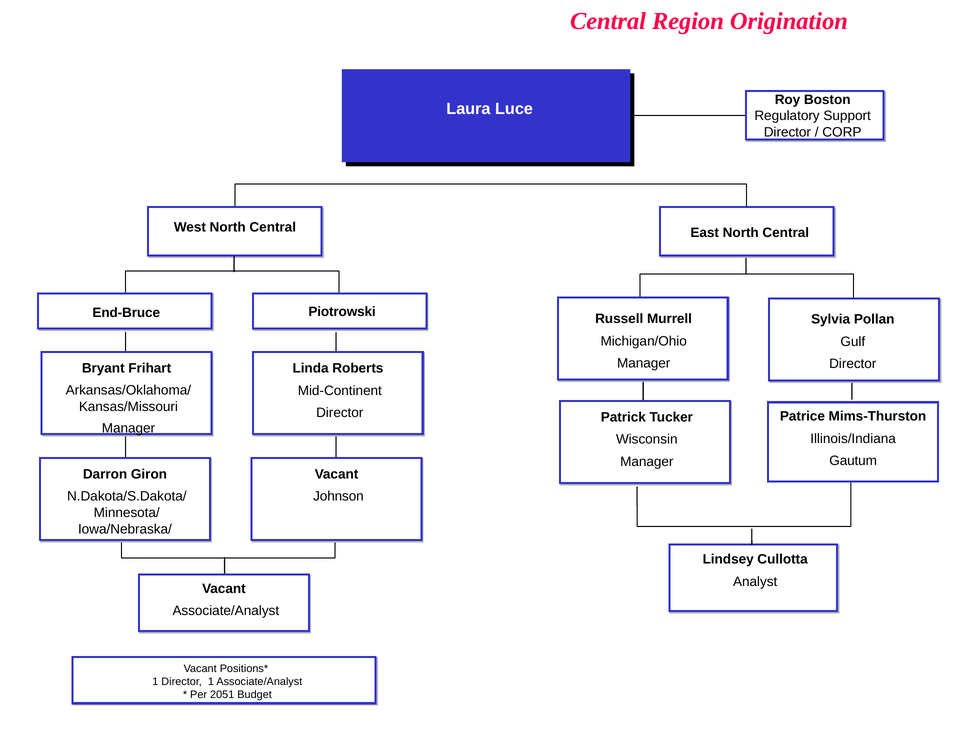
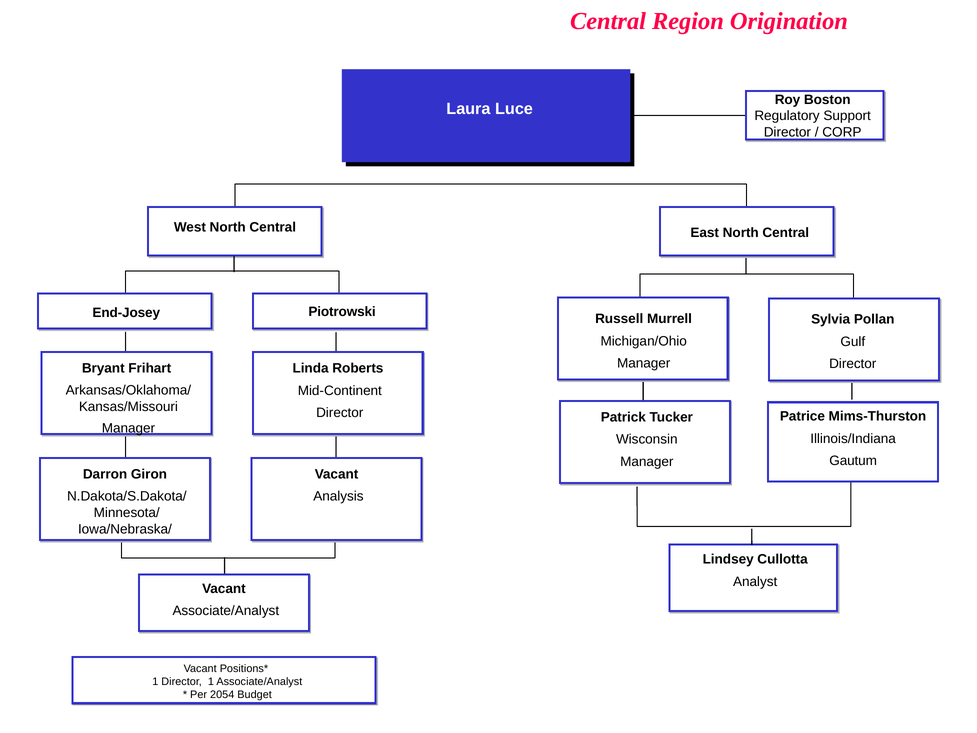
End-Bruce: End-Bruce -> End-Josey (126, 313)
Johnson: Johnson -> Analysis (338, 496)
2051: 2051 -> 2054 (222, 694)
